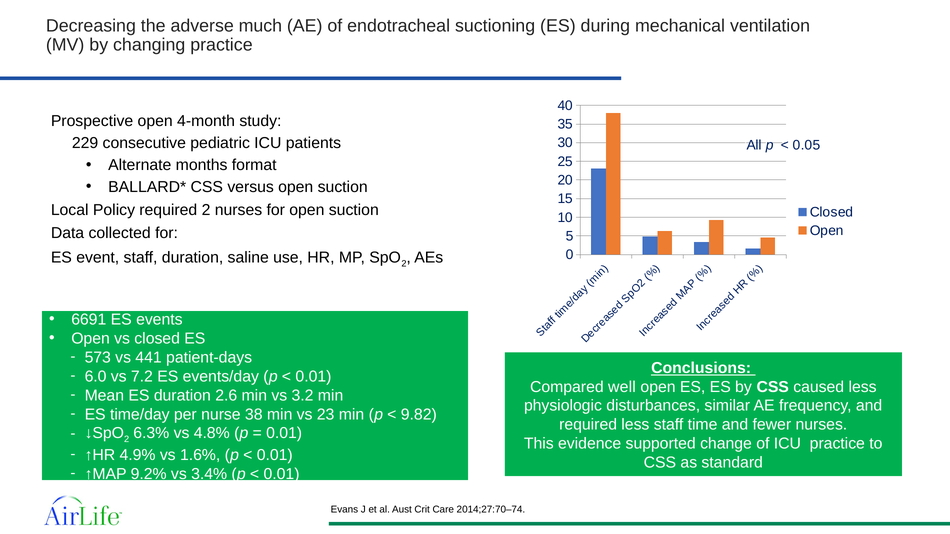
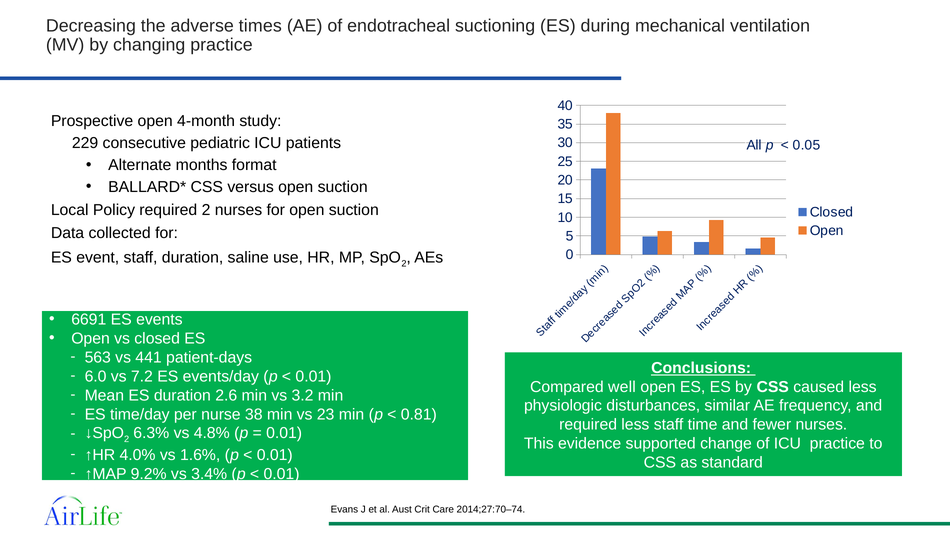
much: much -> times (260, 26)
573: 573 -> 563 (98, 358)
9.82: 9.82 -> 0.81 (419, 415)
4.9%: 4.9% -> 4.0% (138, 455)
